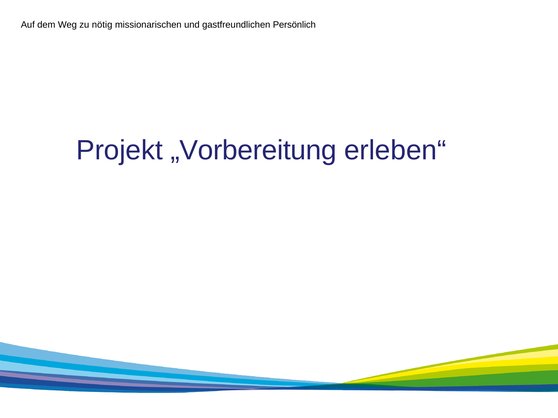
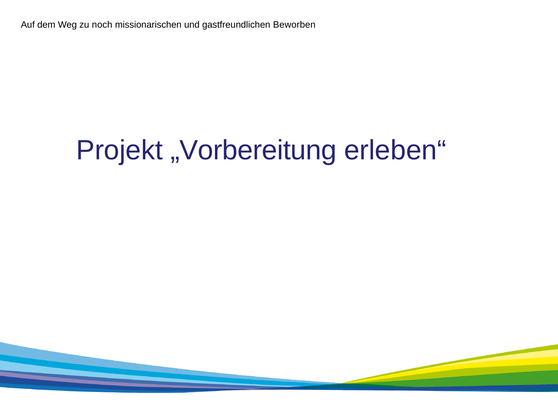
nötig: nötig -> noch (102, 25)
Persönlich: Persönlich -> Beworben (294, 25)
